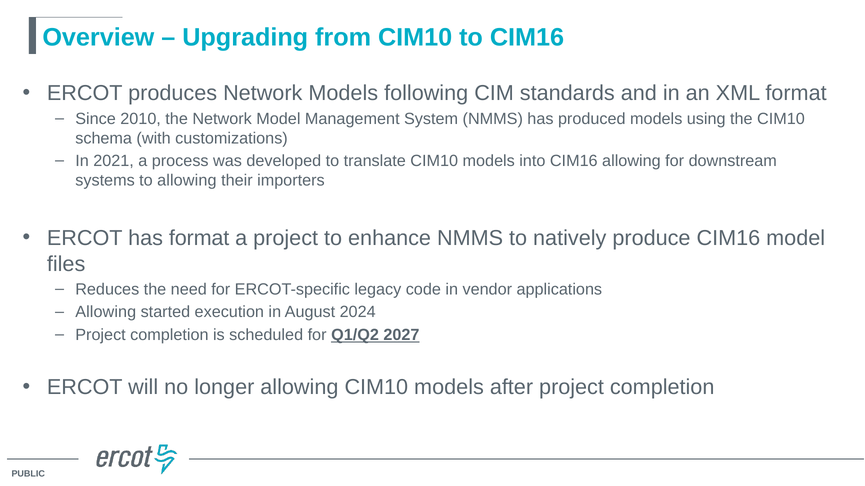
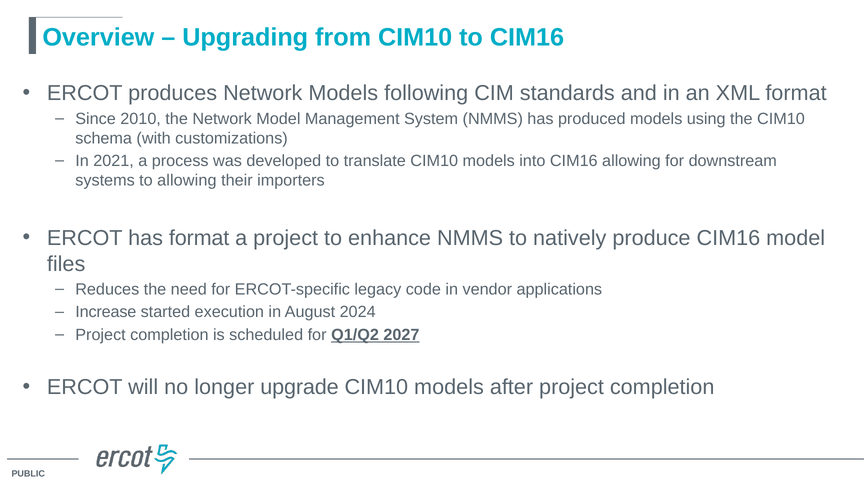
Allowing: Allowing -> Increase (106, 312)
longer allowing: allowing -> upgrade (299, 388)
